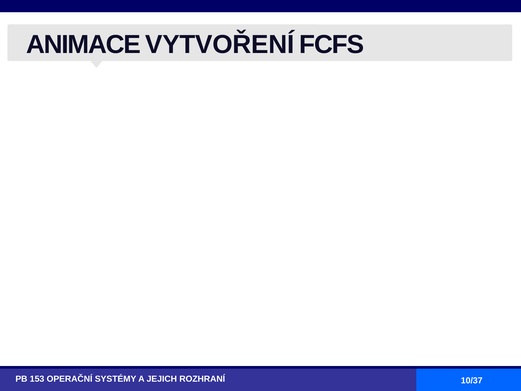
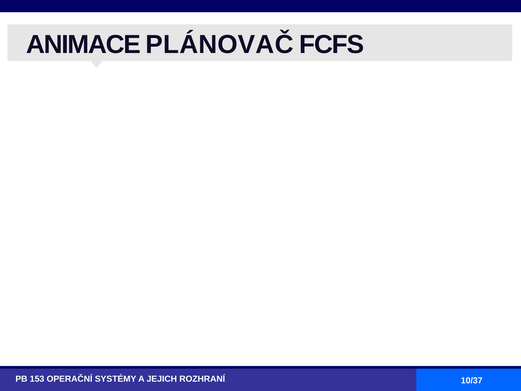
VYTVOŘENÍ: VYTVOŘENÍ -> PLÁNOVAČ (220, 45)
